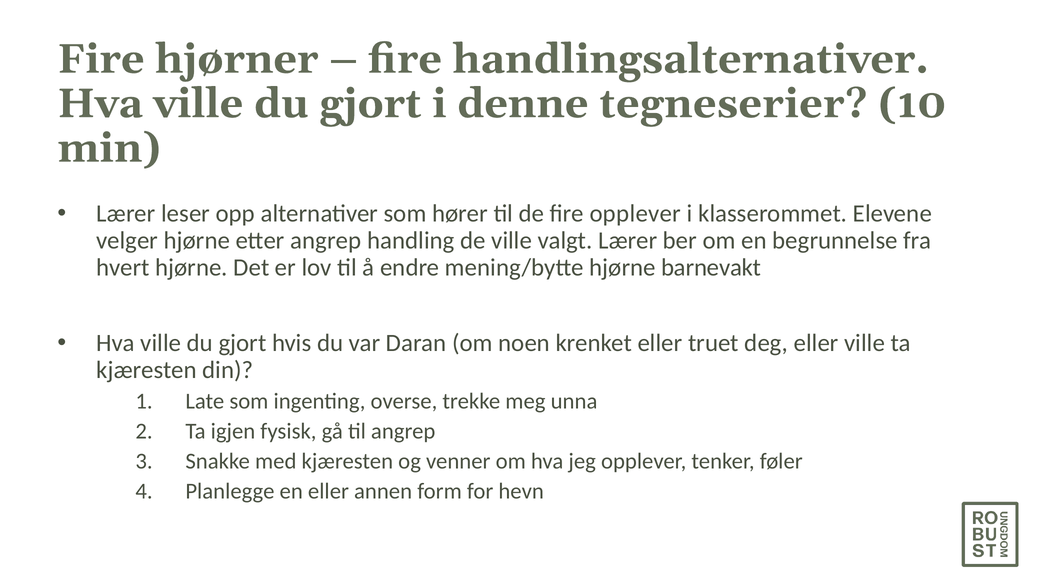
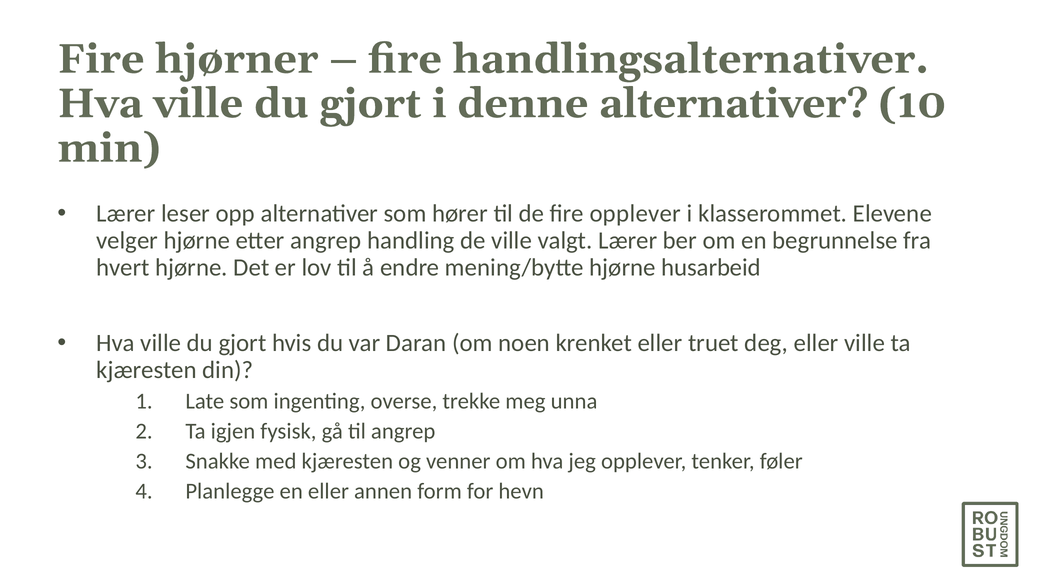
denne tegneserier: tegneserier -> alternativer (734, 104)
barnevakt: barnevakt -> husarbeid (711, 268)
